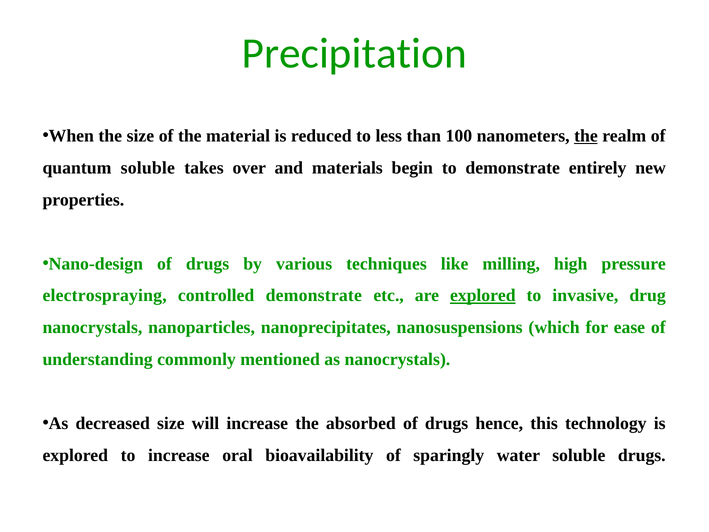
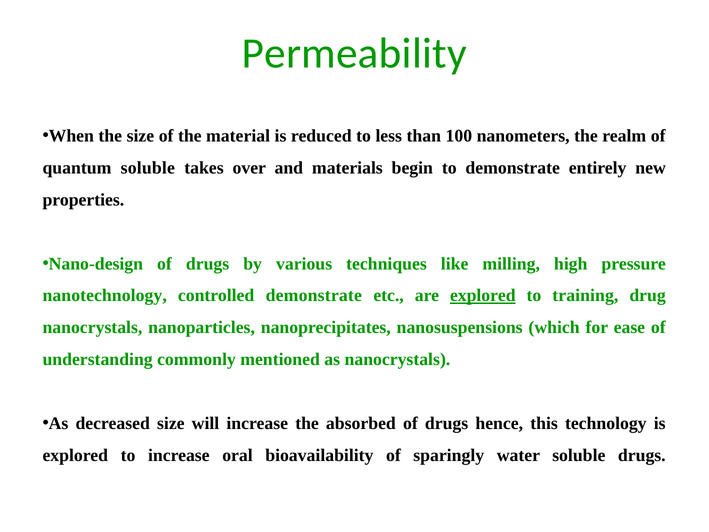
Precipitation: Precipitation -> Permeability (354, 53)
the underline: present -> none (586, 136)
electrospraying: electrospraying -> nanotechnology (105, 295)
invasive: invasive -> training (585, 295)
